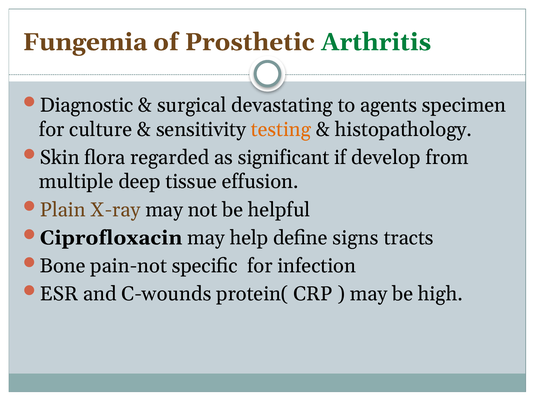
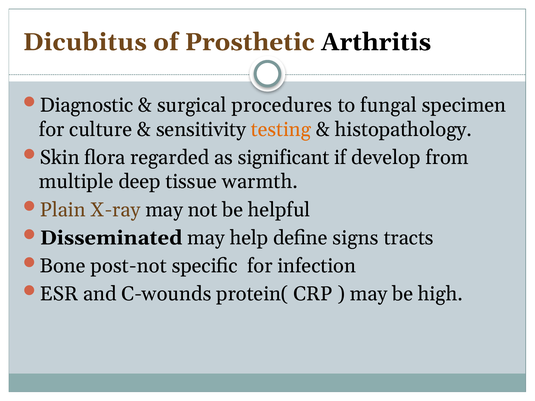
Fungemia: Fungemia -> Dicubitus (85, 42)
Arthritis colour: green -> black (376, 42)
devastating: devastating -> procedures (282, 105)
agents: agents -> fungal (389, 105)
effusion: effusion -> warmth (260, 182)
Ciprofloxacin: Ciprofloxacin -> Disseminated (111, 238)
pain-not: pain-not -> post-not (129, 266)
